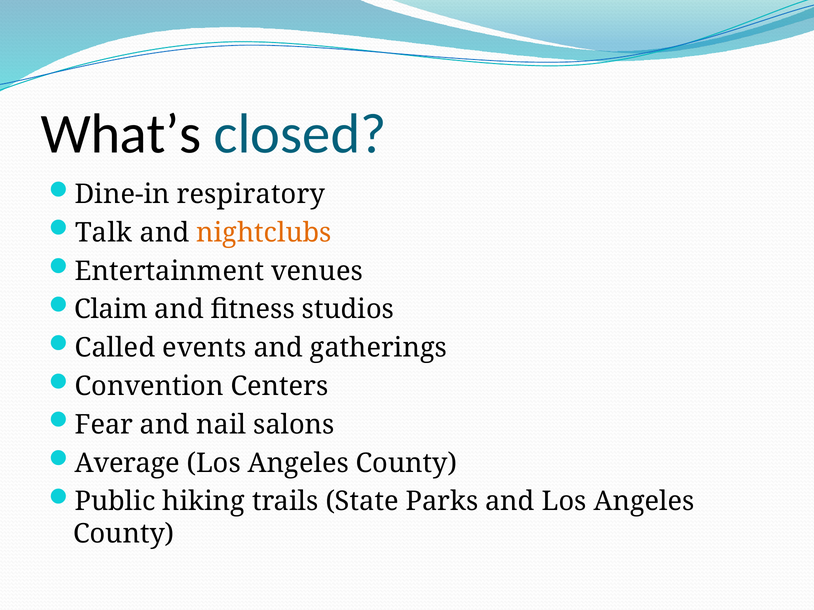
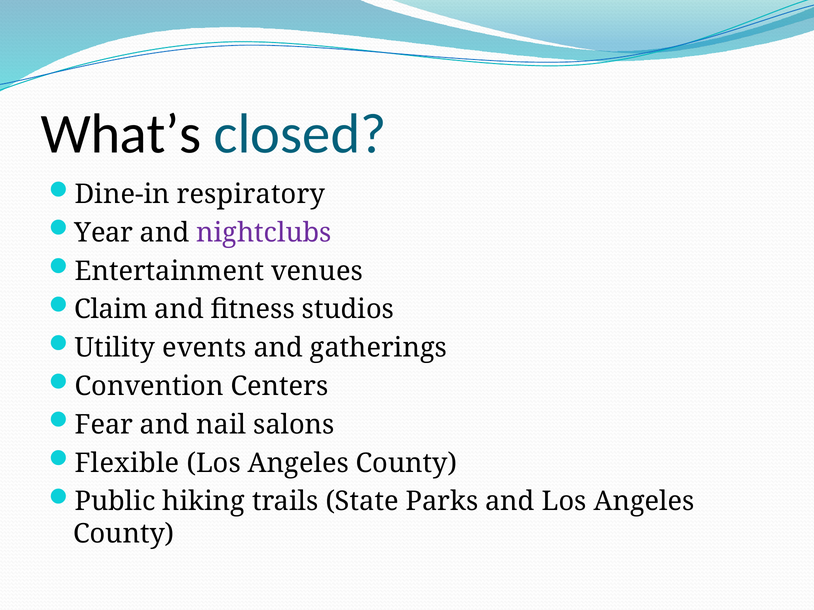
Talk: Talk -> Year (104, 233)
nightclubs colour: orange -> purple (264, 233)
Called: Called -> Utility (115, 348)
Average: Average -> Flexible (127, 463)
